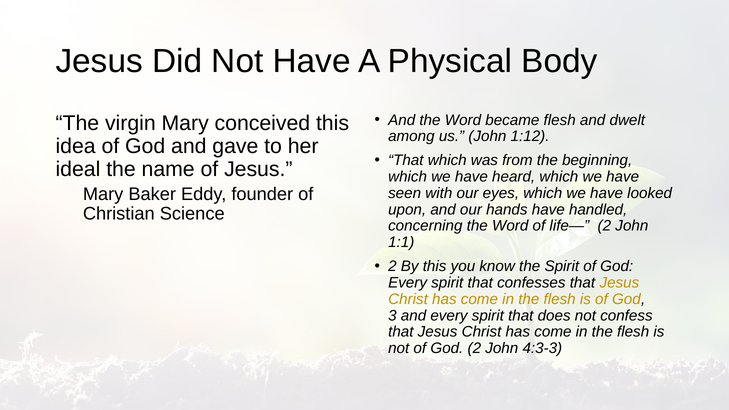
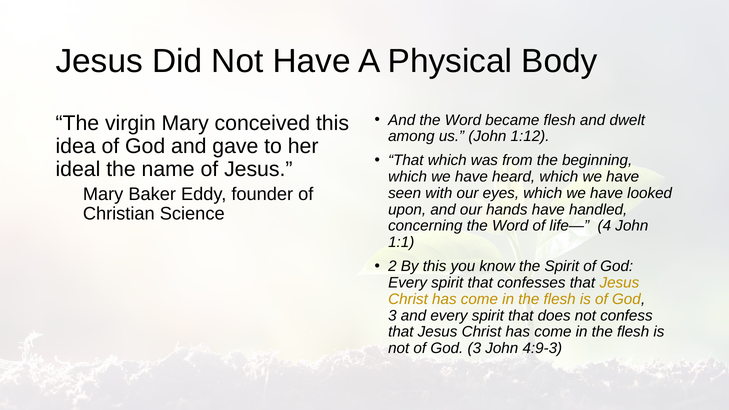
life— 2: 2 -> 4 (604, 226)
not of God 2: 2 -> 3 (474, 348)
4:3-3: 4:3-3 -> 4:9-3 (542, 348)
